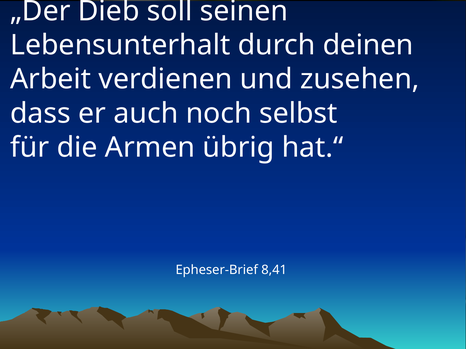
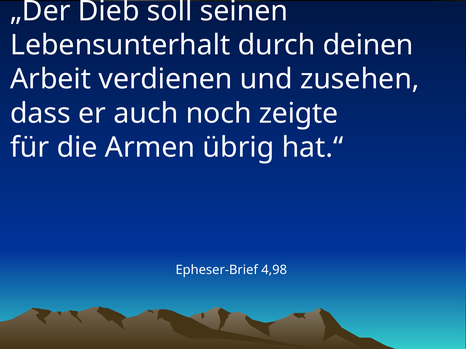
selbst: selbst -> zeigte (298, 113)
8,41: 8,41 -> 4,98 (274, 270)
